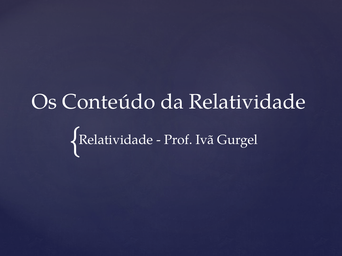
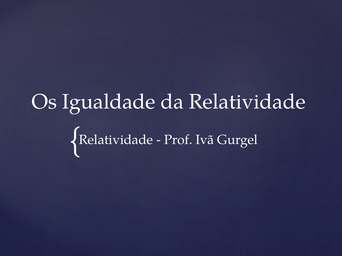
Conteúdo: Conteúdo -> Igualdade (109, 102)
